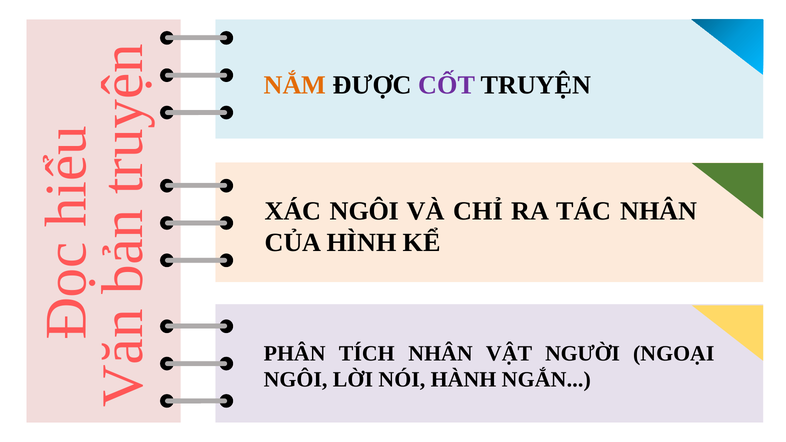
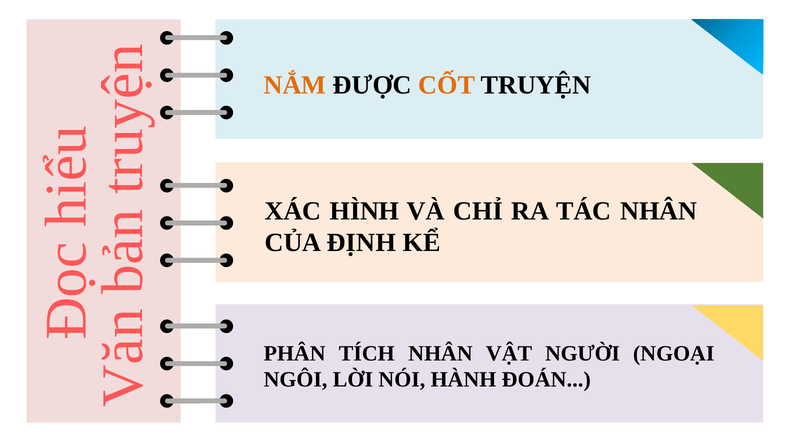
CỐT colour: purple -> orange (447, 85)
XÁC NGÔI: NGÔI -> HÌNH (365, 211)
HÌNH: HÌNH -> ĐỊNH (361, 243)
NGẮN: NGẮN -> ĐOÁN (546, 380)
